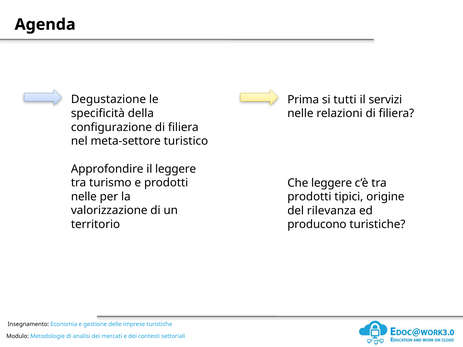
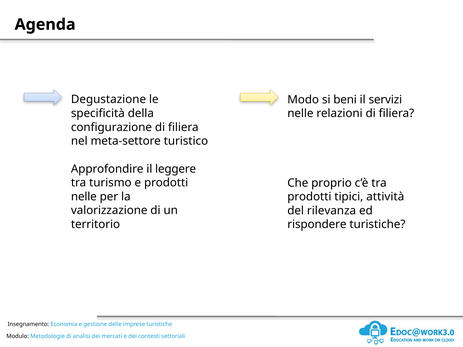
Prima: Prima -> Modo (303, 100)
tutti: tutti -> beni (345, 100)
Che leggere: leggere -> proprio (332, 183)
origine: origine -> attività (385, 197)
producono: producono -> rispondere (317, 225)
